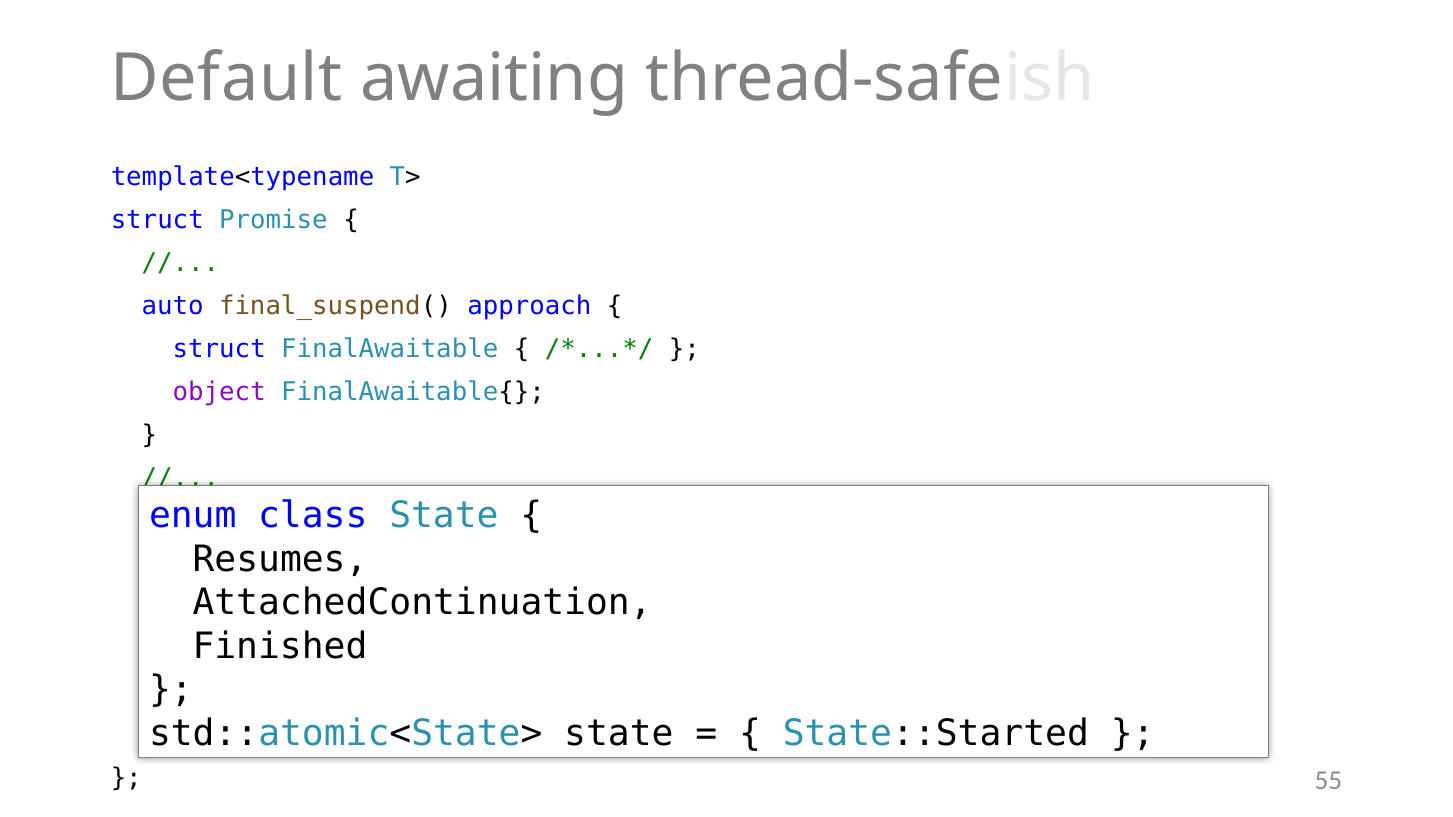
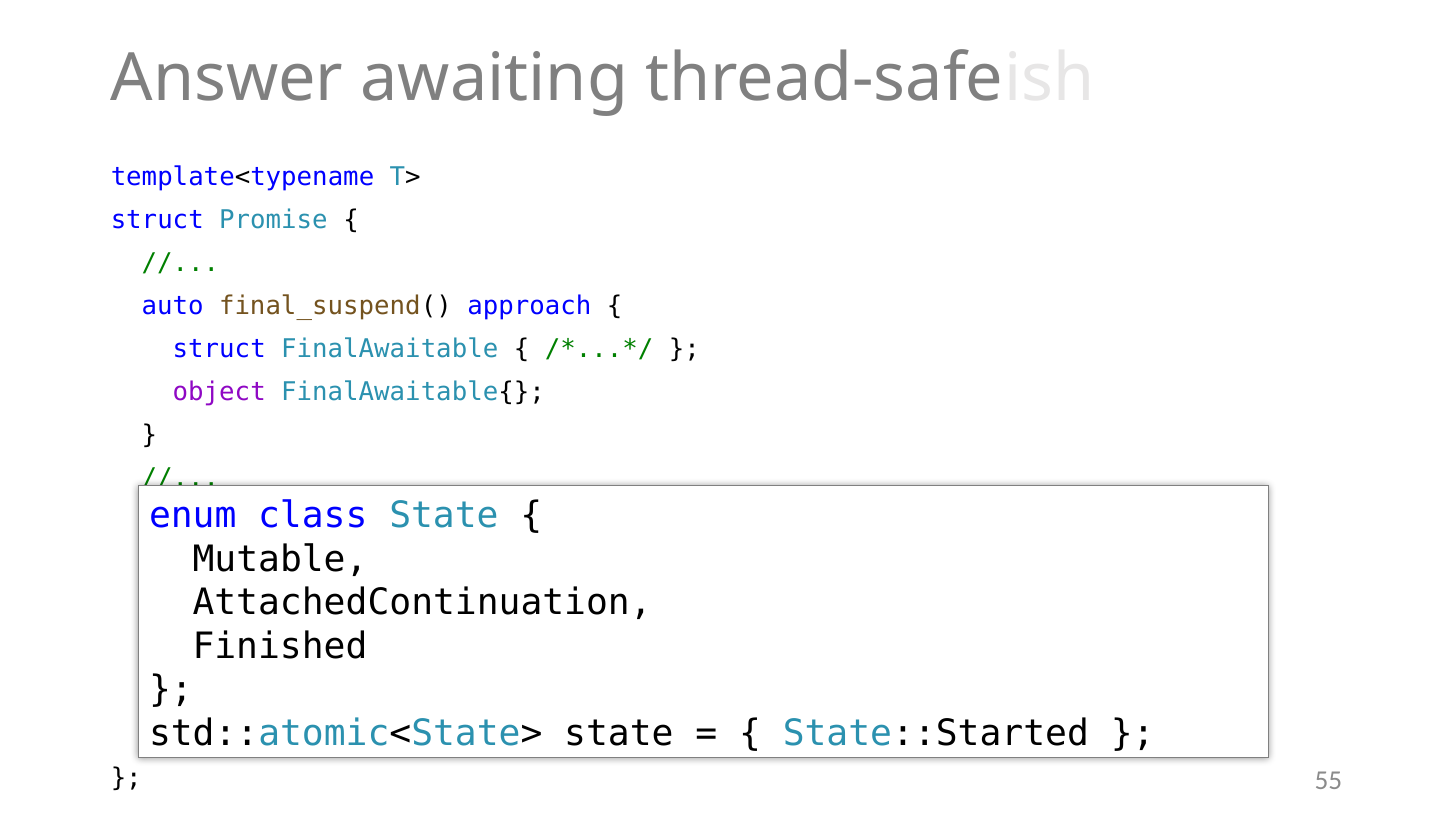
Default: Default -> Answer (227, 79)
Resumes: Resumes -> Mutable (280, 559)
